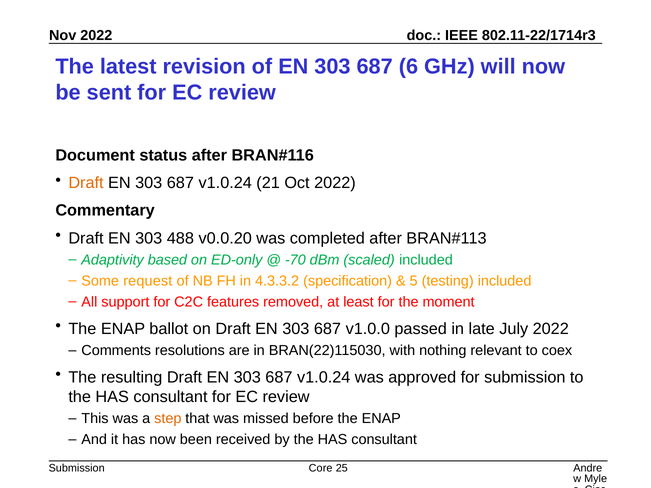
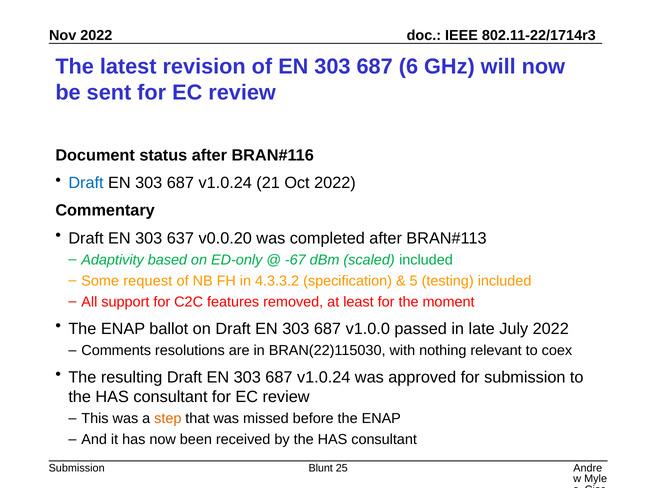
Draft colour: orange -> blue (86, 183)
488: 488 -> 637 (180, 238)
-70: -70 -> -67 (295, 260)
Core: Core -> Blunt (321, 468)
